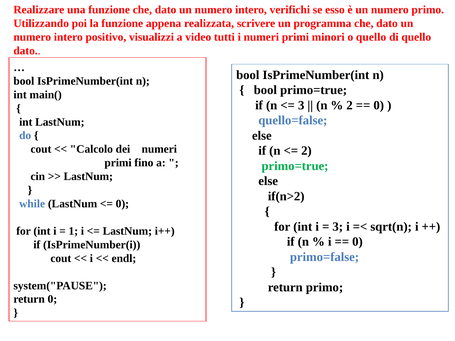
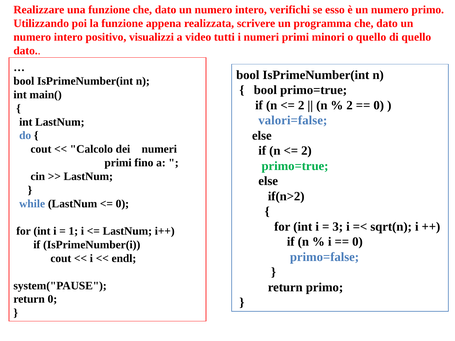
3: 3 -> 2 (301, 105)
quello=false: quello=false -> valori=false (293, 121)
